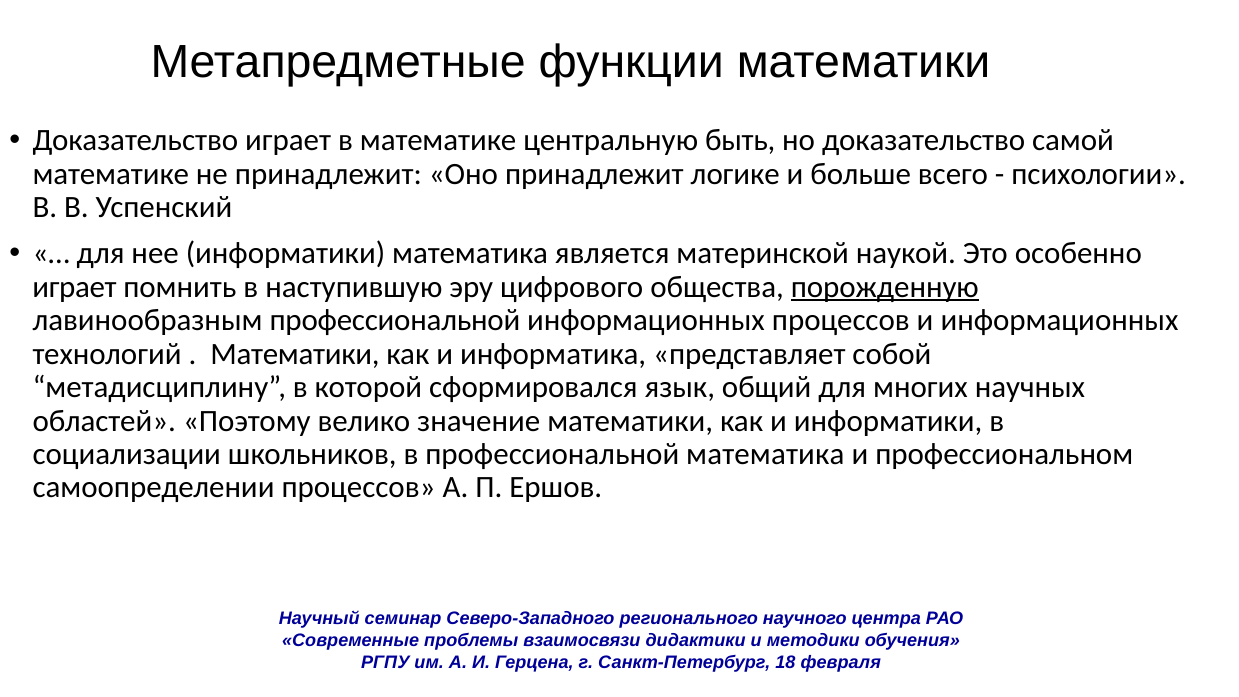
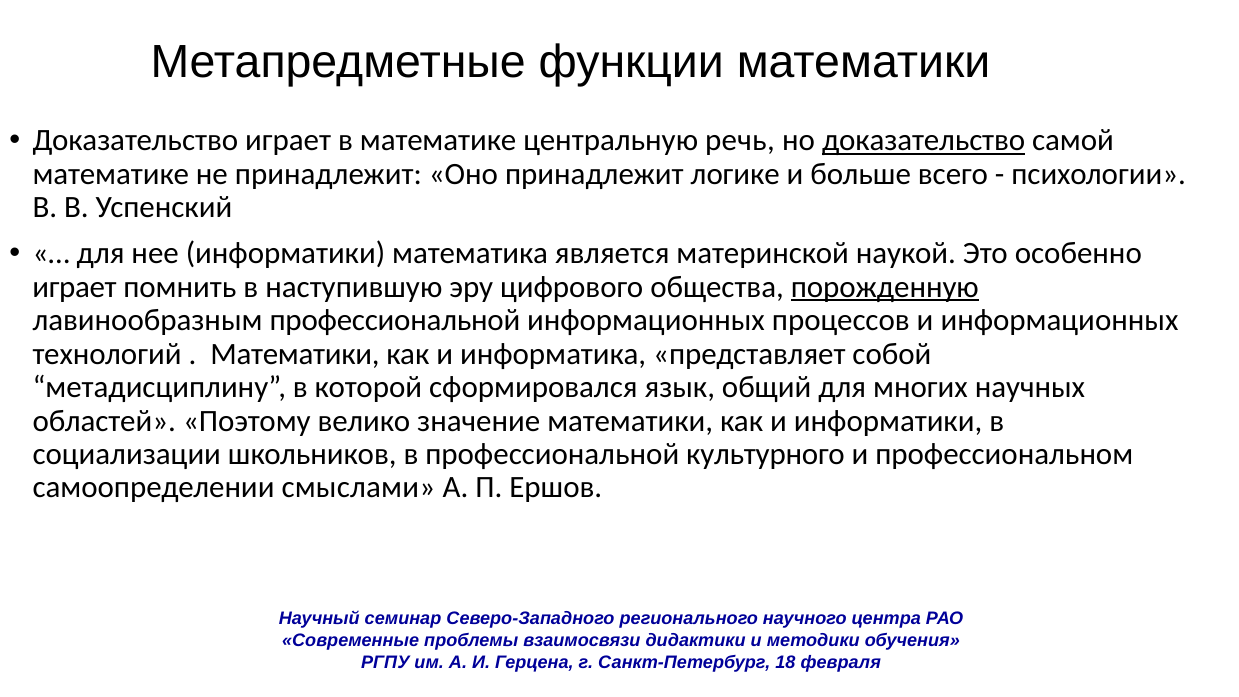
быть: быть -> речь (740, 140)
доказательство underline: none -> present (924, 140)
профессиональной математика: математика -> культурного (765, 454)
самоопределении процессов: процессов -> смыслами (358, 488)
